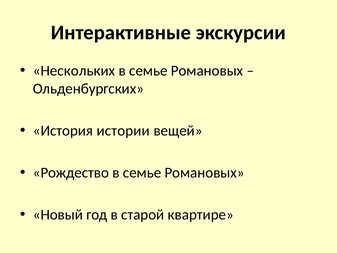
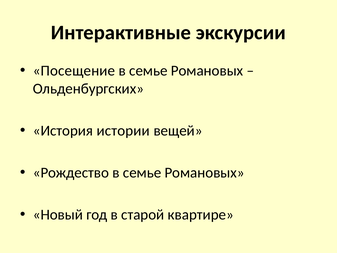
Нескольких: Нескольких -> Посещение (74, 71)
